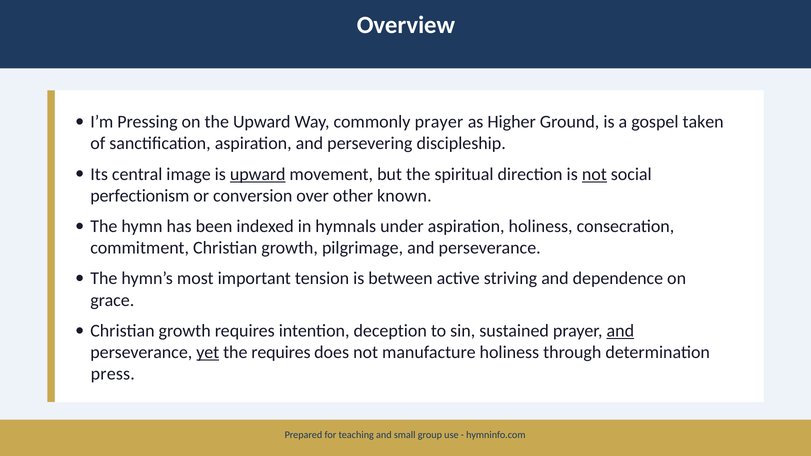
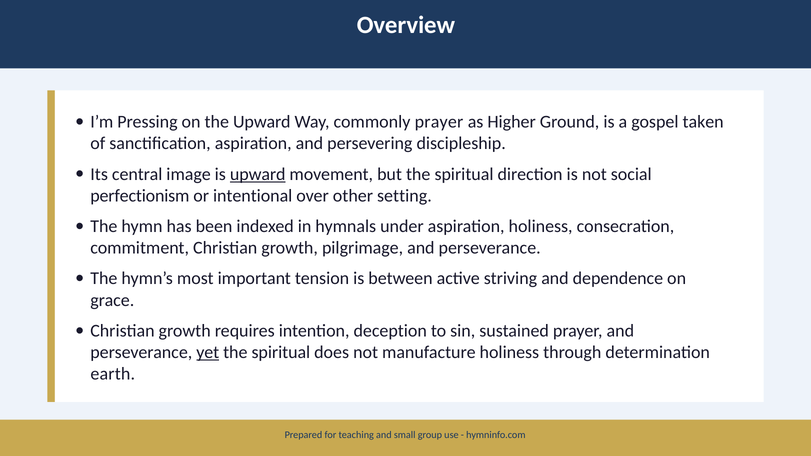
not underline: present -> none (594, 174)
conversion: conversion -> intentional (253, 196)
known: known -> setting (404, 196)
and underline: present -> none (620, 331)
requires: requires -> spiritual (281, 352)
press: press -> earth (113, 374)
